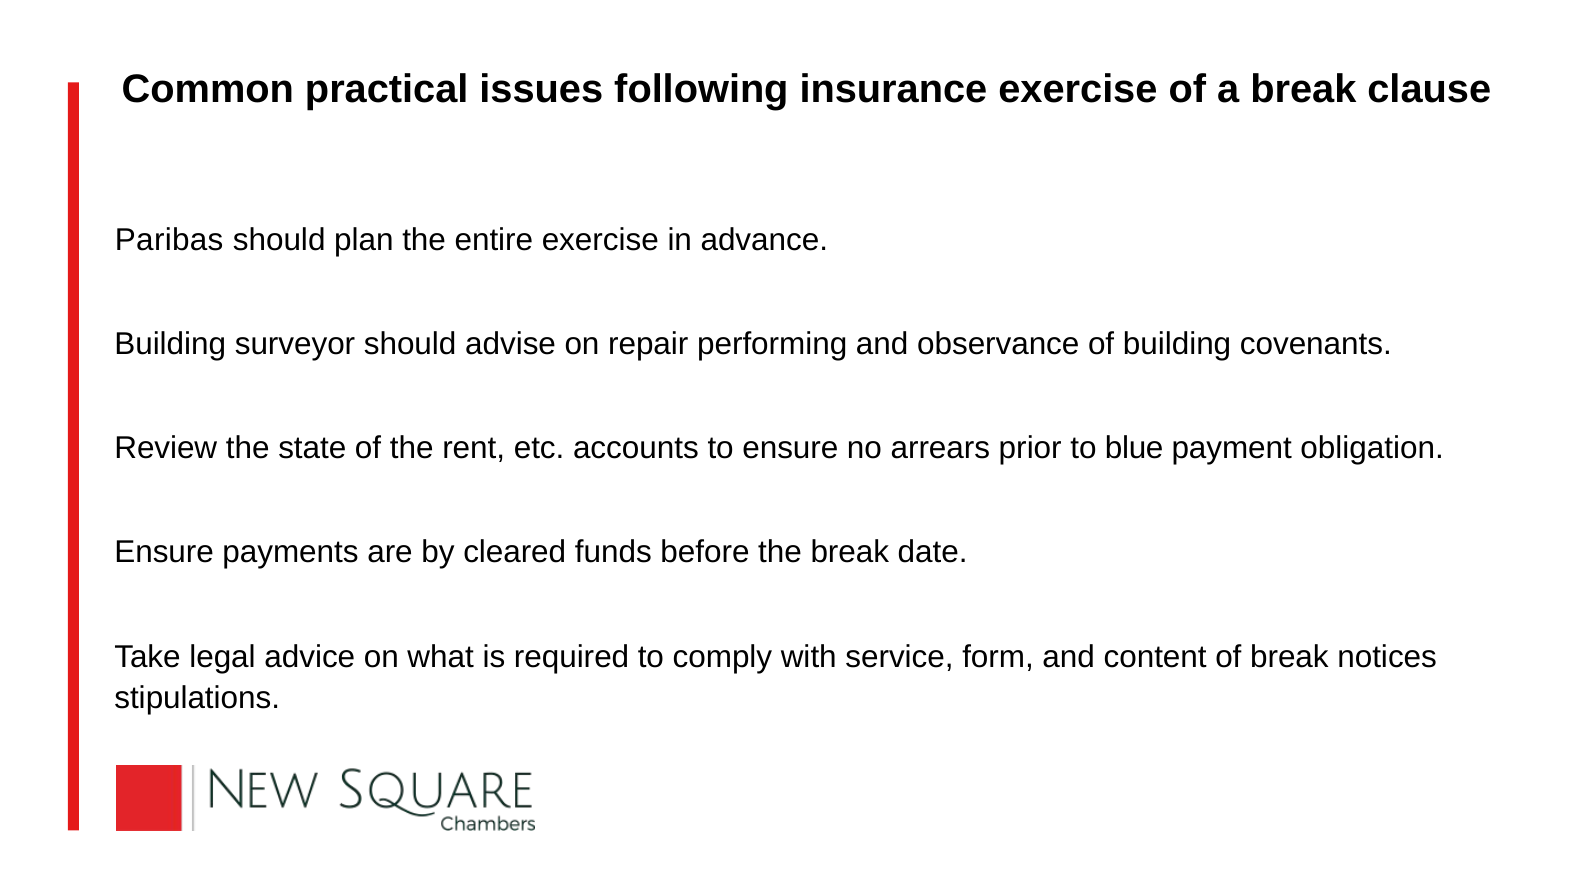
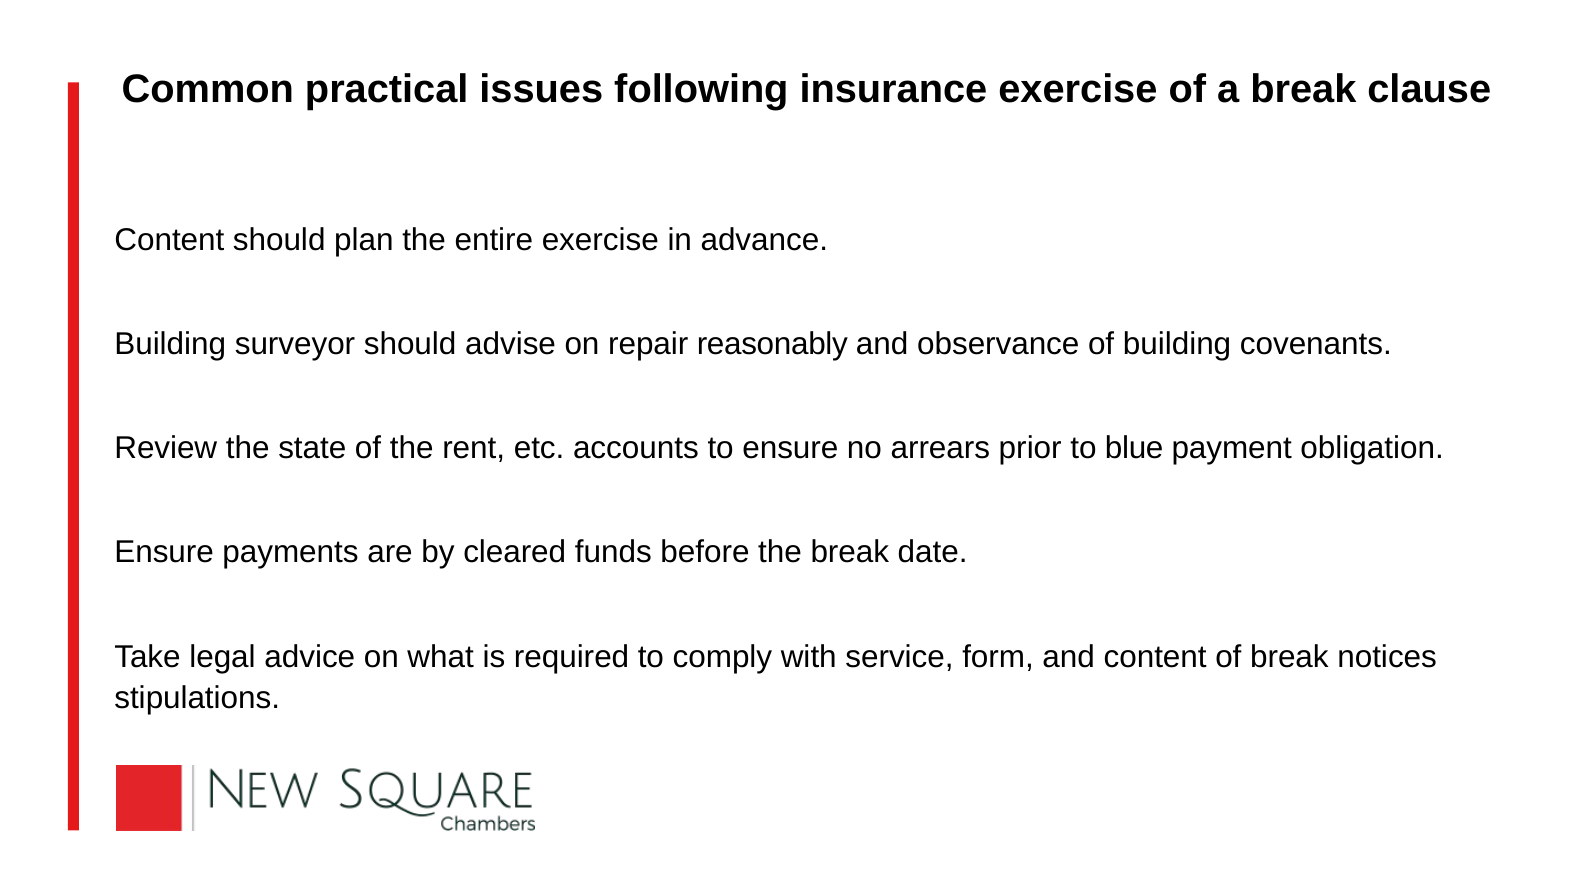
Paribas: Paribas -> Content (169, 240)
performing: performing -> reasonably (772, 344)
